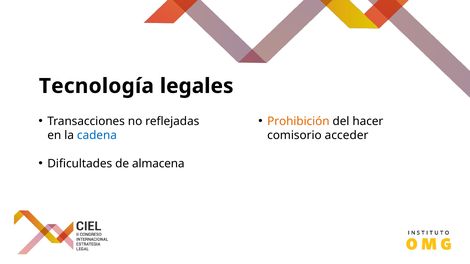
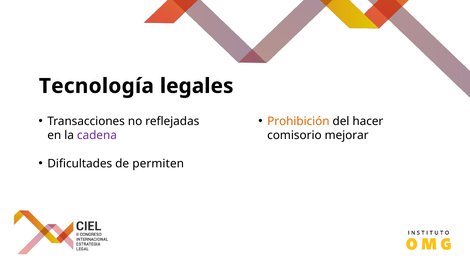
cadena colour: blue -> purple (97, 136)
acceder: acceder -> mejorar (347, 136)
almacena: almacena -> permiten (158, 164)
